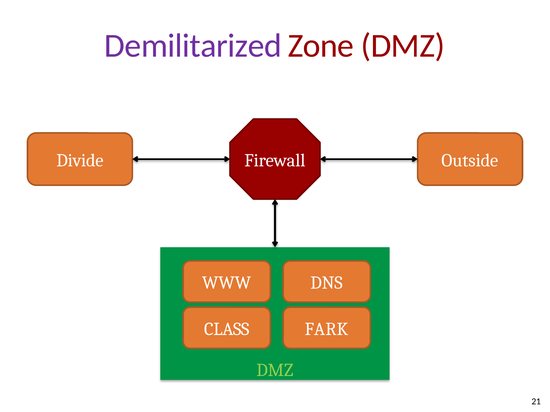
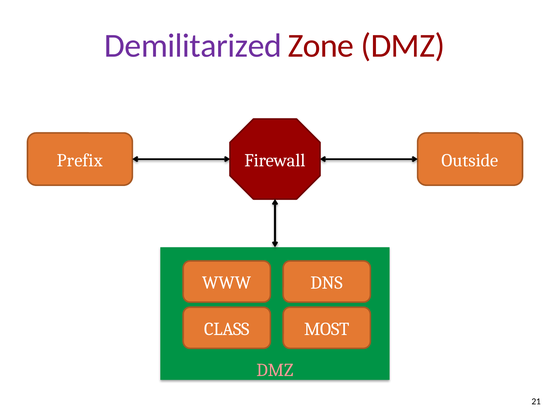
Divide: Divide -> Prefix (80, 161)
FARK: FARK -> MOST (327, 329)
DMZ colour: light green -> pink (275, 371)
